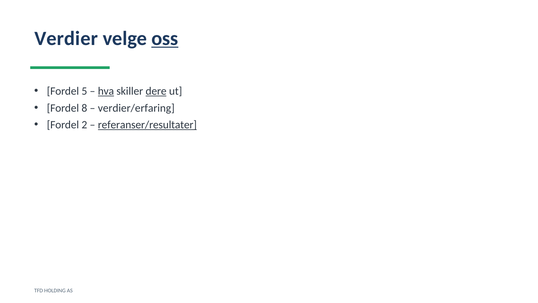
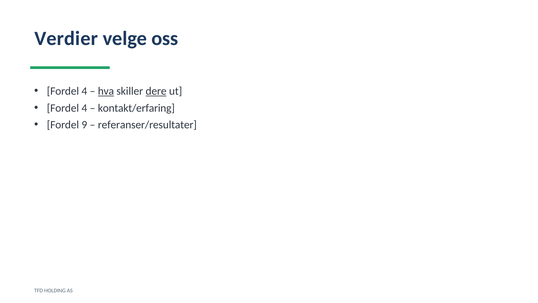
oss underline: present -> none (165, 38)
5: 5 -> 4 (84, 91)
8: 8 -> 4 (84, 108)
verdier/erfaring: verdier/erfaring -> kontakt/erfaring (136, 108)
2: 2 -> 9 (84, 125)
referanser/resultater underline: present -> none (147, 125)
